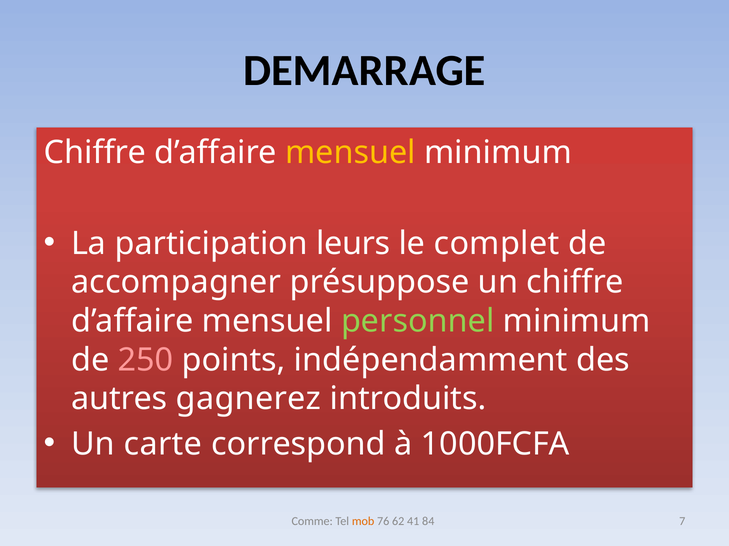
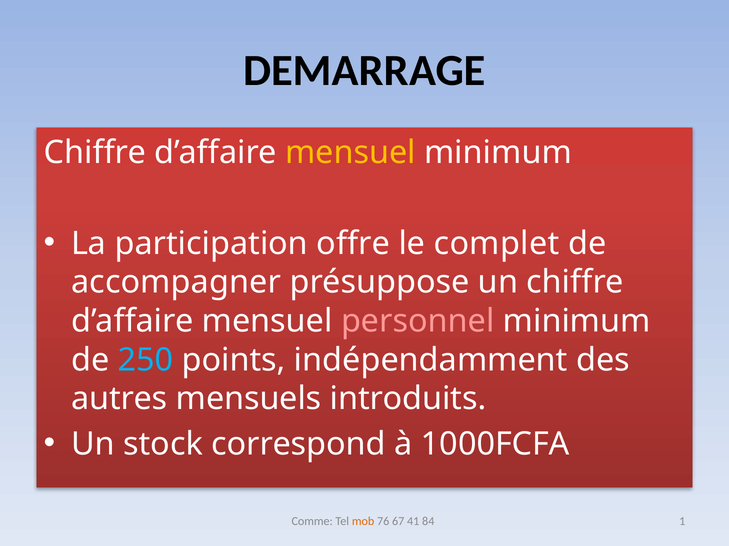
leurs: leurs -> offre (353, 244)
personnel colour: light green -> pink (418, 321)
250 colour: pink -> light blue (146, 360)
gagnerez: gagnerez -> mensuels (249, 399)
carte: carte -> stock (163, 445)
62: 62 -> 67 (398, 522)
7: 7 -> 1 (682, 522)
